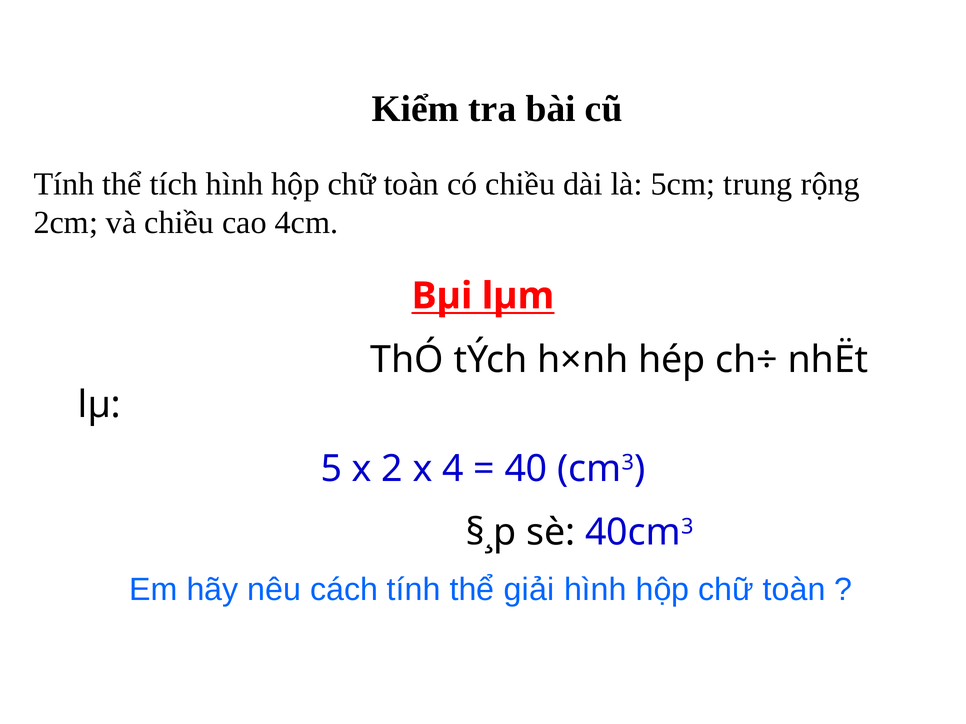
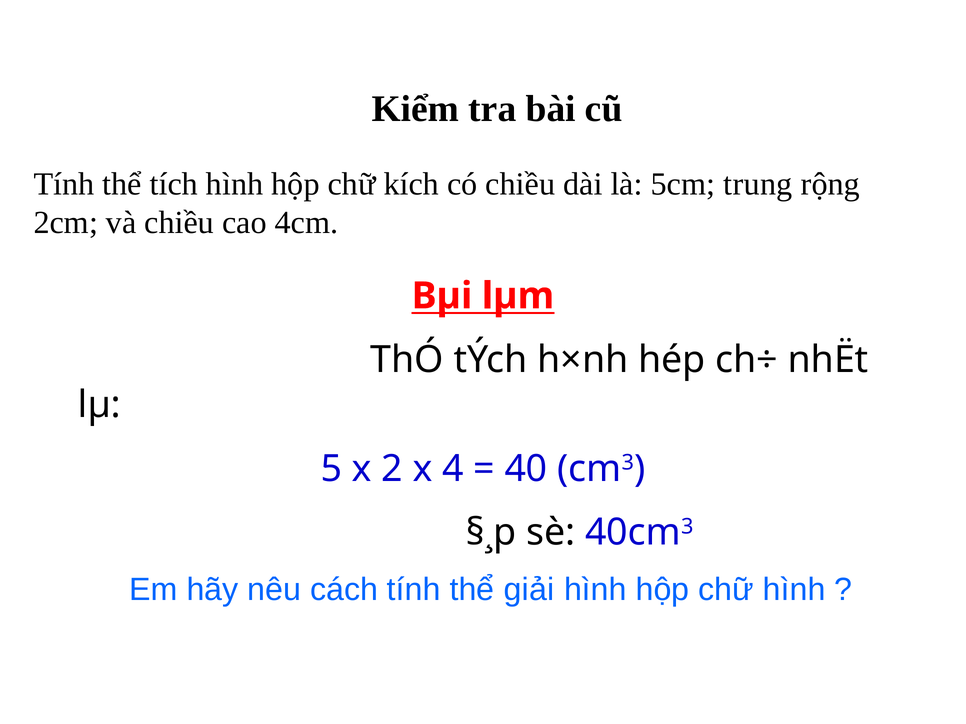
toàn: toàn -> kích (411, 184)
toàn: toàn -> hình (794, 590)
